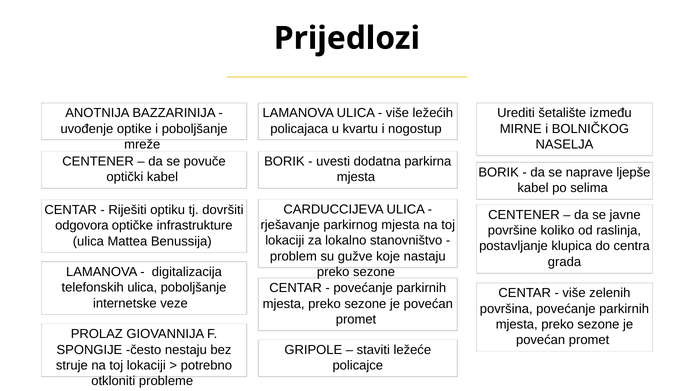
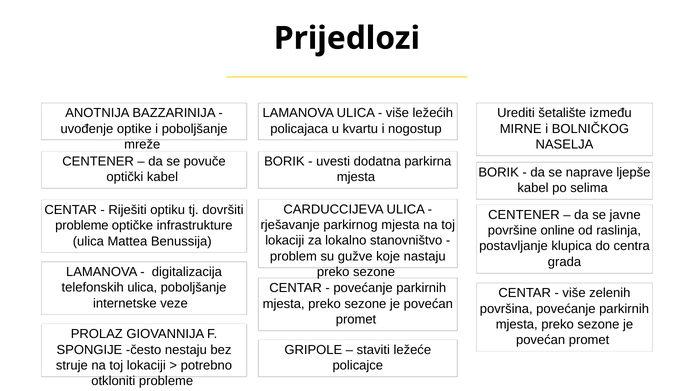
odgovora: odgovora -> probleme (82, 225)
koliko: koliko -> online (558, 230)
